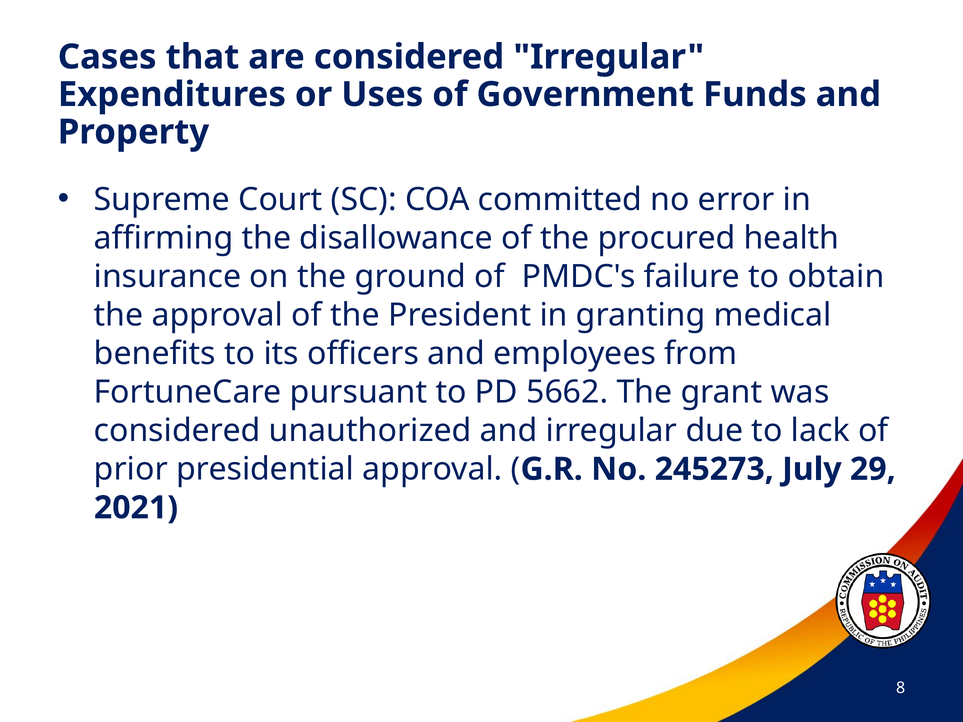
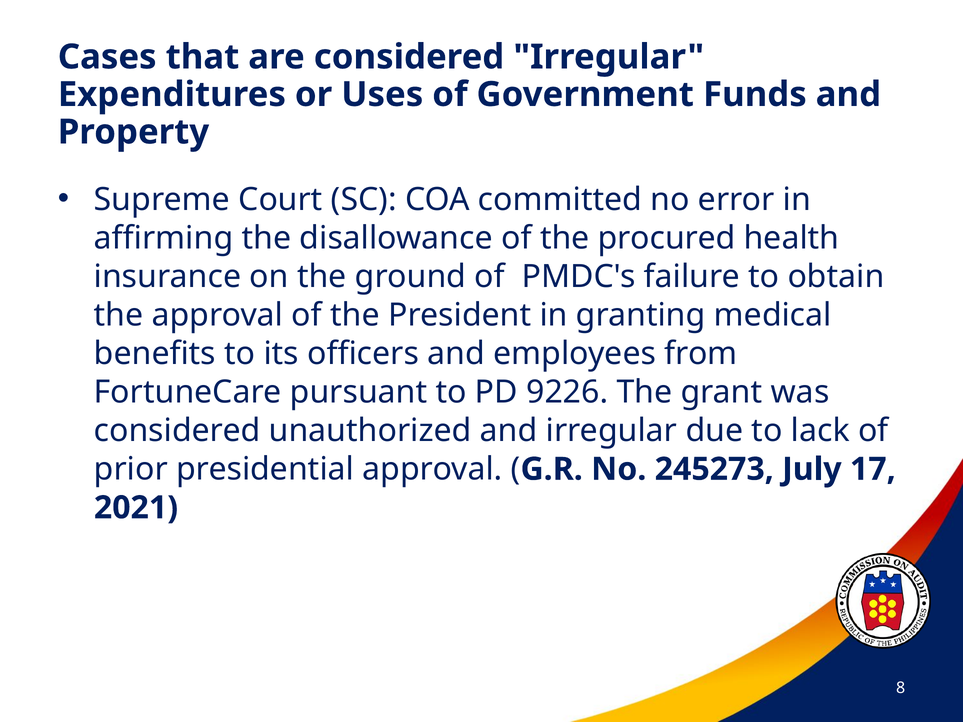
5662: 5662 -> 9226 (567, 392)
29: 29 -> 17 (873, 469)
